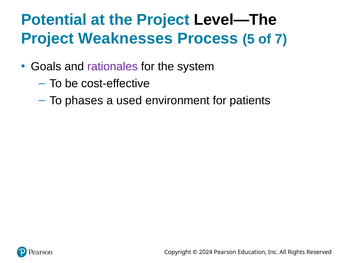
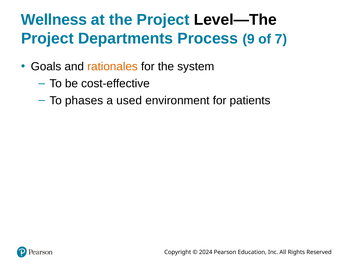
Potential: Potential -> Wellness (54, 20)
Weaknesses: Weaknesses -> Departments (126, 38)
5: 5 -> 9 (249, 39)
rationales colour: purple -> orange (112, 66)
